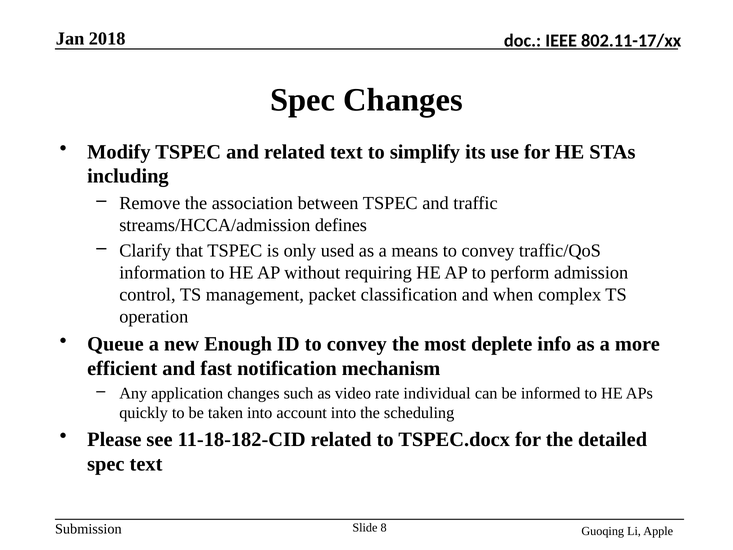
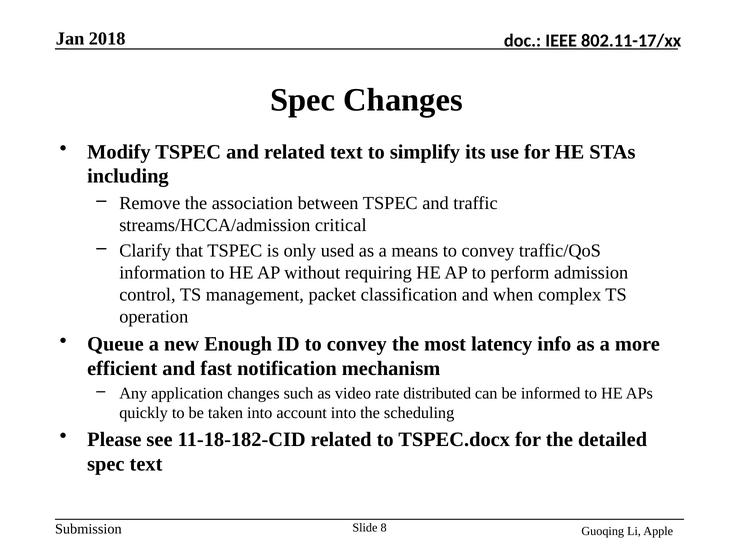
defines: defines -> critical (341, 225)
deplete: deplete -> latency (502, 344)
individual: individual -> distributed (437, 393)
